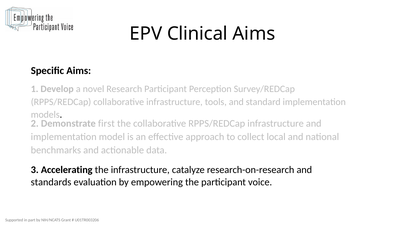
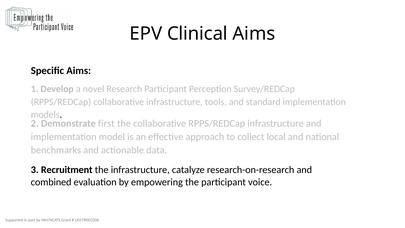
Accelerating: Accelerating -> Recruitment (67, 170)
standards: standards -> combined (51, 182)
